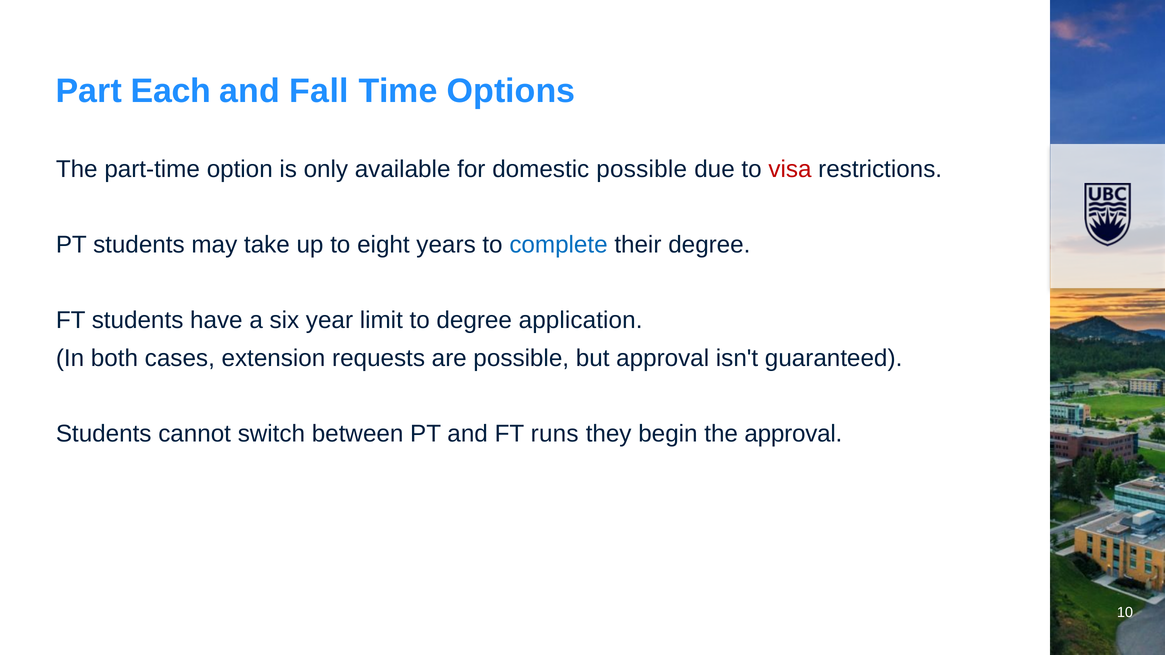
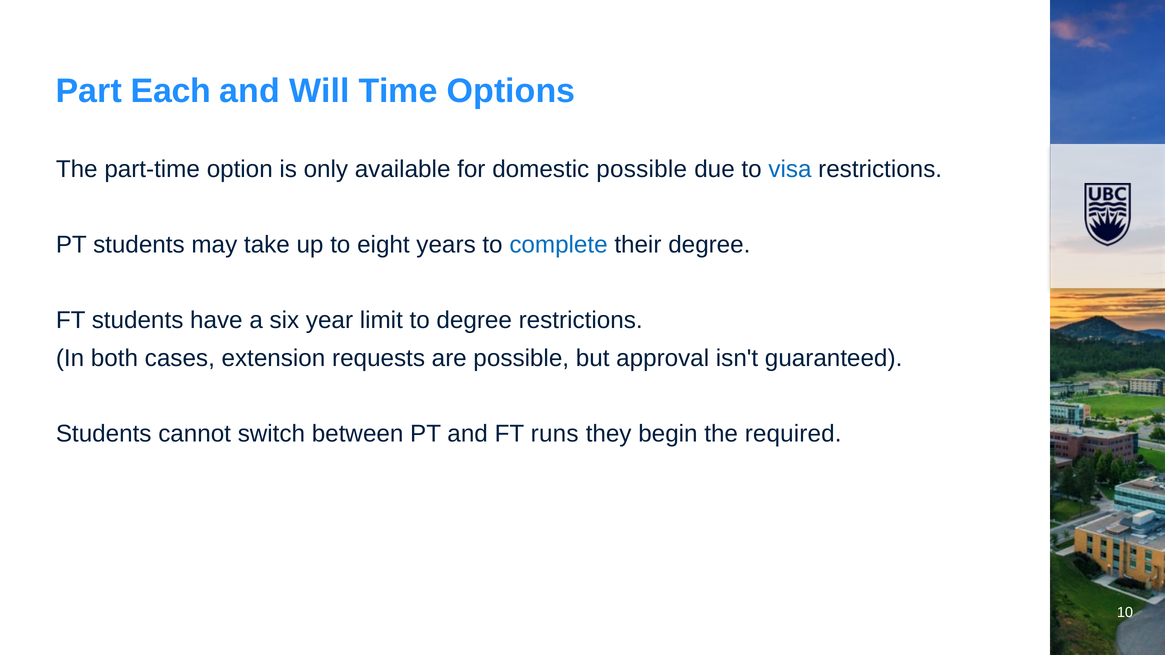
Fall: Fall -> Will (319, 91)
visa colour: red -> blue (790, 169)
degree application: application -> restrictions (581, 321)
the approval: approval -> required (793, 434)
